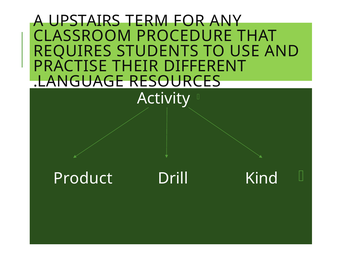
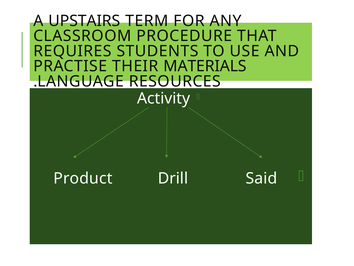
DIFFERENT: DIFFERENT -> MATERIALS (205, 66)
Kind: Kind -> Said (261, 178)
